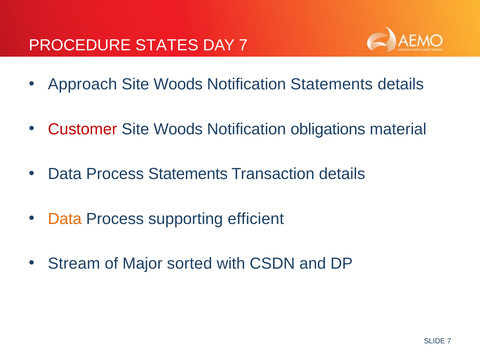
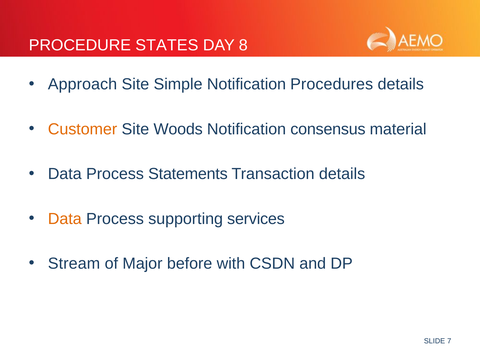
DAY 7: 7 -> 8 (243, 45)
Woods: Woods -> Simple (178, 84)
Notification Statements: Statements -> Procedures (332, 84)
Customer colour: red -> orange (83, 129)
obligations: obligations -> consensus (328, 129)
efficient: efficient -> services (256, 219)
sorted: sorted -> before (190, 264)
